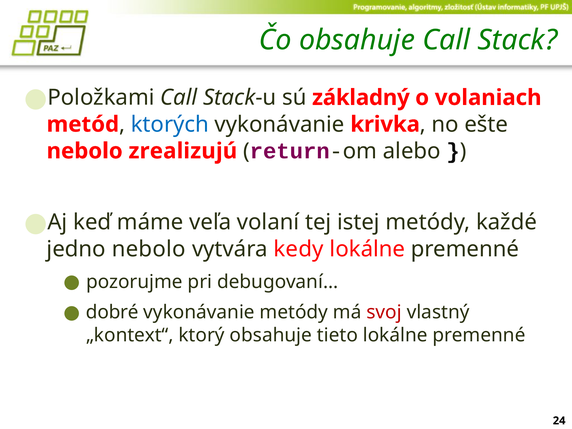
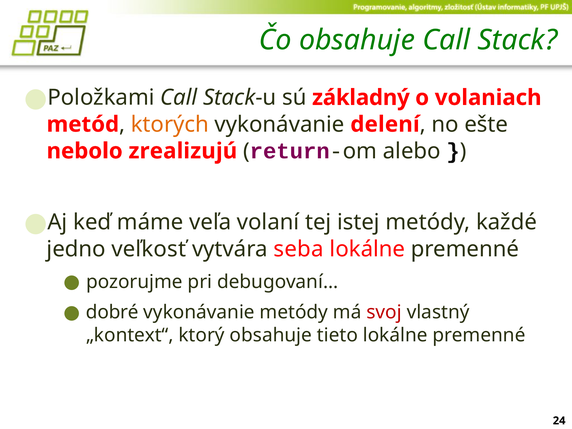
ktorých colour: blue -> orange (170, 124)
krivka: krivka -> delení (385, 124)
jedno nebolo: nebolo -> veľkosť (149, 249)
kedy: kedy -> seba (299, 249)
